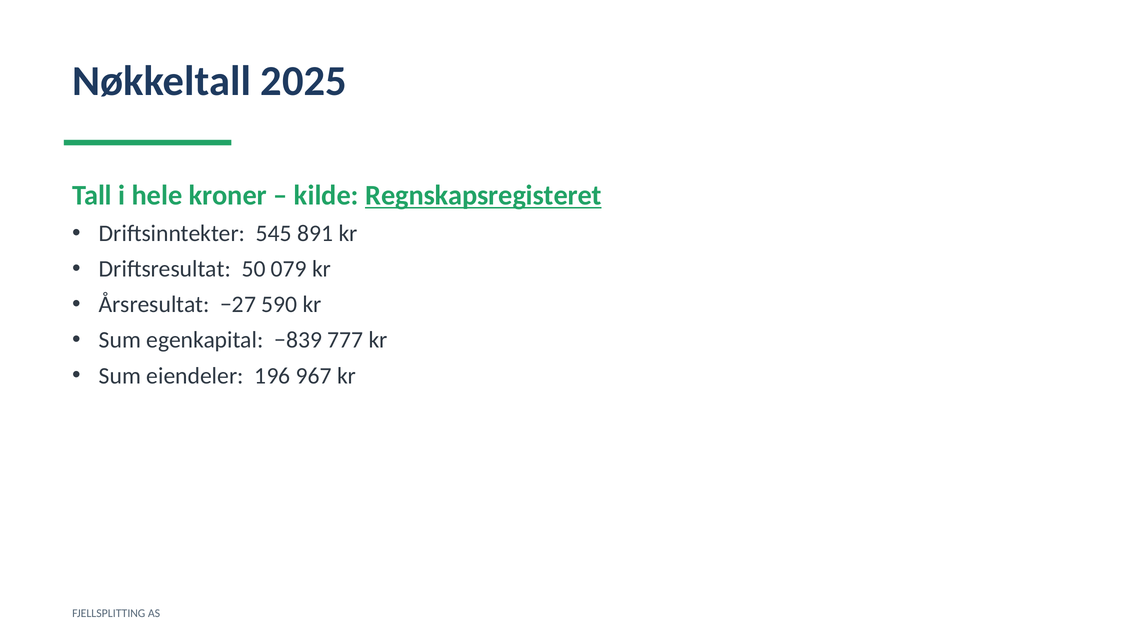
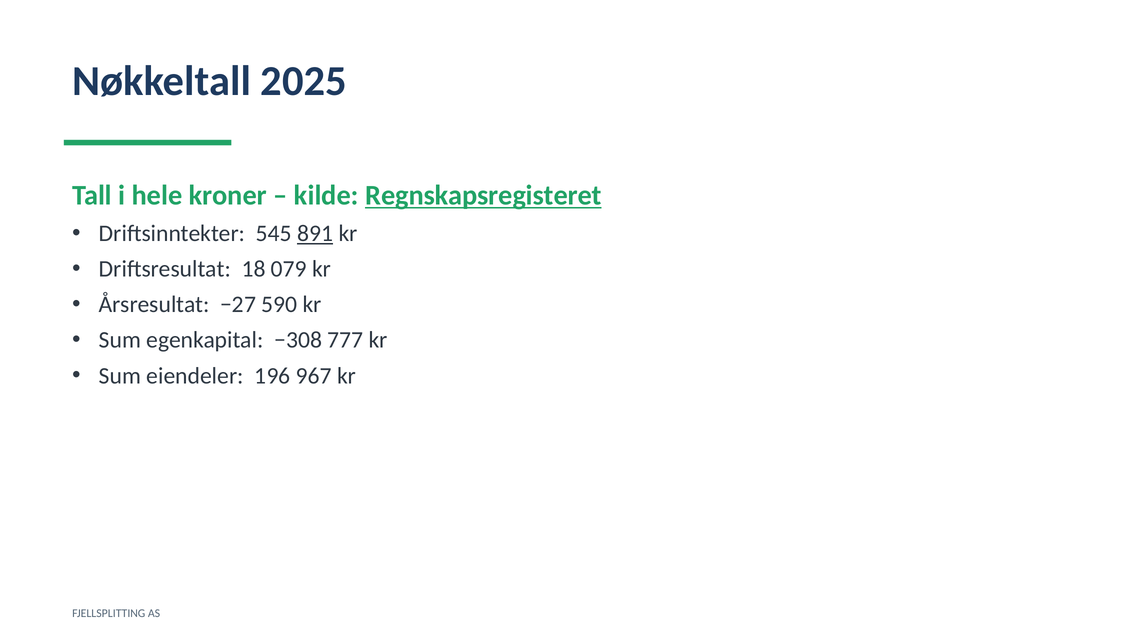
891 underline: none -> present (315, 233)
50: 50 -> 18 (253, 269)
−839: −839 -> −308 (298, 340)
